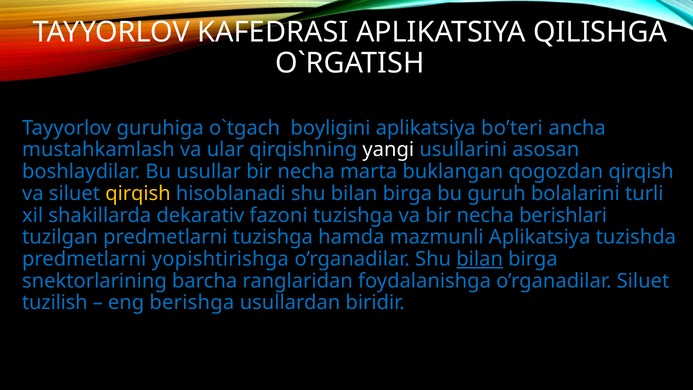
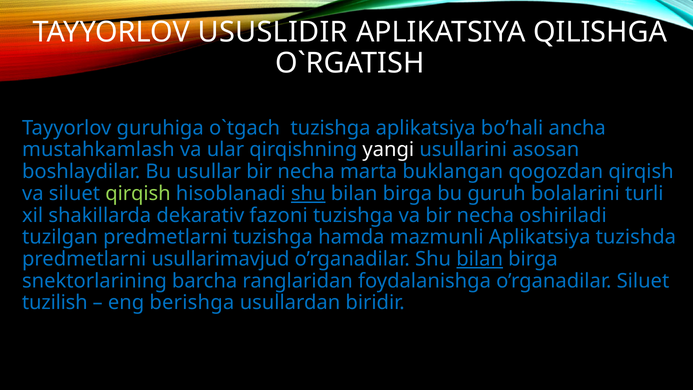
KAFEDRASI: KAFEDRASI -> USUSLIDIR (273, 32)
boyligini: boyligini -> tuzishga (330, 128)
bo’teri: bo’teri -> bo’hali (512, 128)
qirqish colour: yellow -> light green (138, 193)
shu underline: none -> present (308, 193)
berishlari: berishlari -> oshiriladi (563, 215)
yopishtirishga: yopishtirishga -> usullarimavjud (220, 259)
